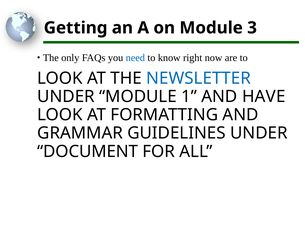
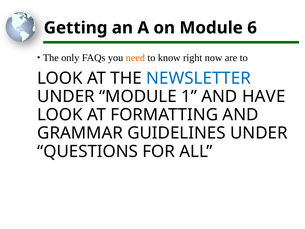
3: 3 -> 6 (252, 28)
need colour: blue -> orange (135, 58)
DOCUMENT: DOCUMENT -> QUESTIONS (88, 151)
